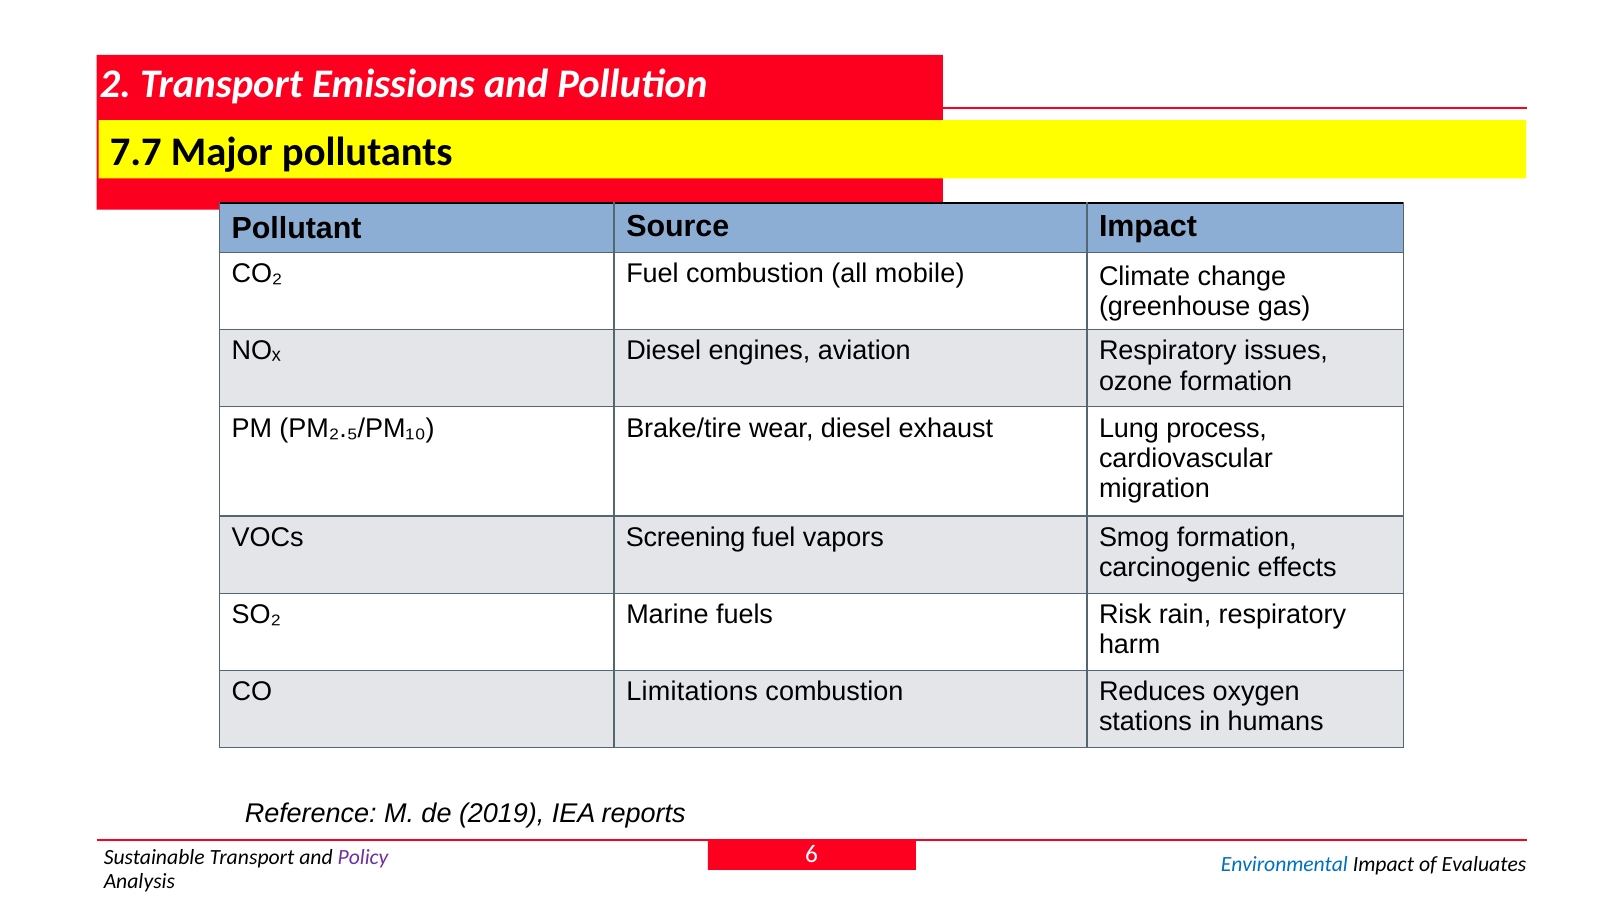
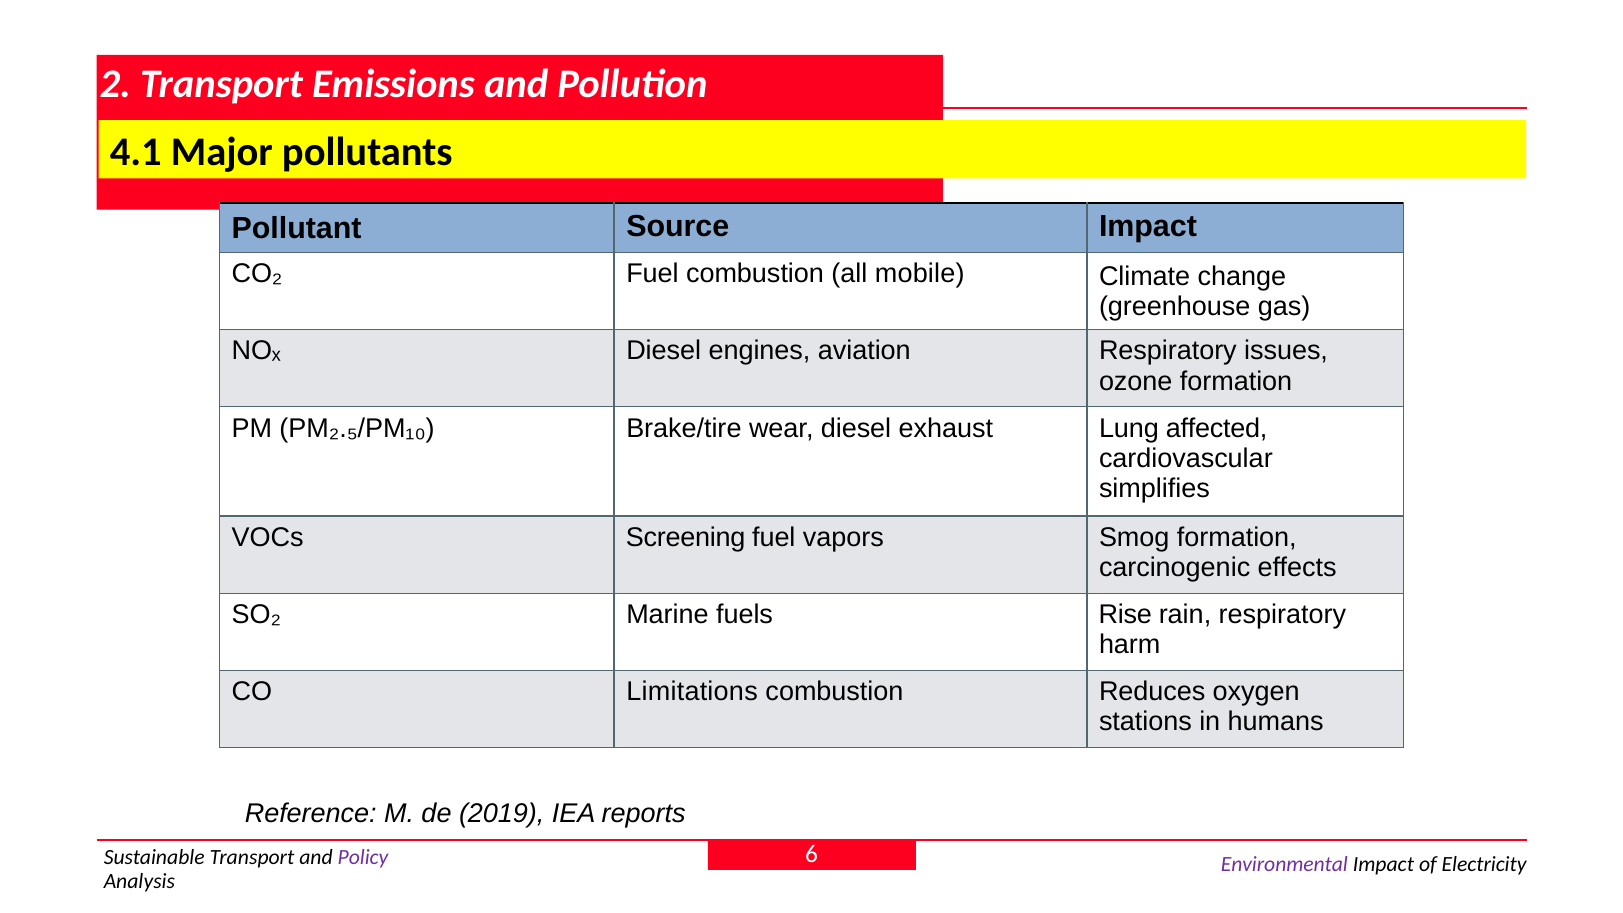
7.7: 7.7 -> 4.1 (136, 152)
process: process -> affected (1217, 428)
migration: migration -> simplifies (1154, 488)
Risk: Risk -> Rise (1125, 615)
Environmental colour: blue -> purple (1284, 864)
Evaluates: Evaluates -> Electricity (1484, 864)
